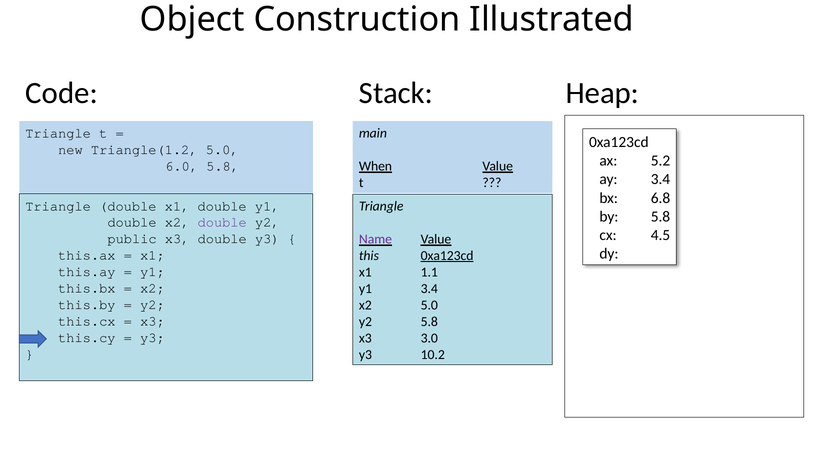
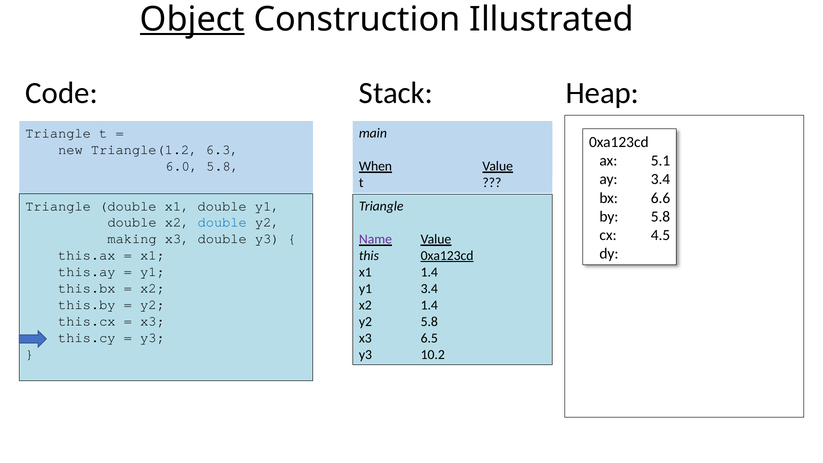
Object underline: none -> present (192, 19)
Triangle(1.2 5.0: 5.0 -> 6.3 (222, 150)
5.2: 5.2 -> 5.1 (660, 161)
6.8: 6.8 -> 6.6 (660, 198)
double colour: purple -> blue (222, 222)
public: public -> making (132, 239)
x1 1.1: 1.1 -> 1.4 (429, 272)
x2 5.0: 5.0 -> 1.4 (429, 305)
3.0: 3.0 -> 6.5 (429, 338)
